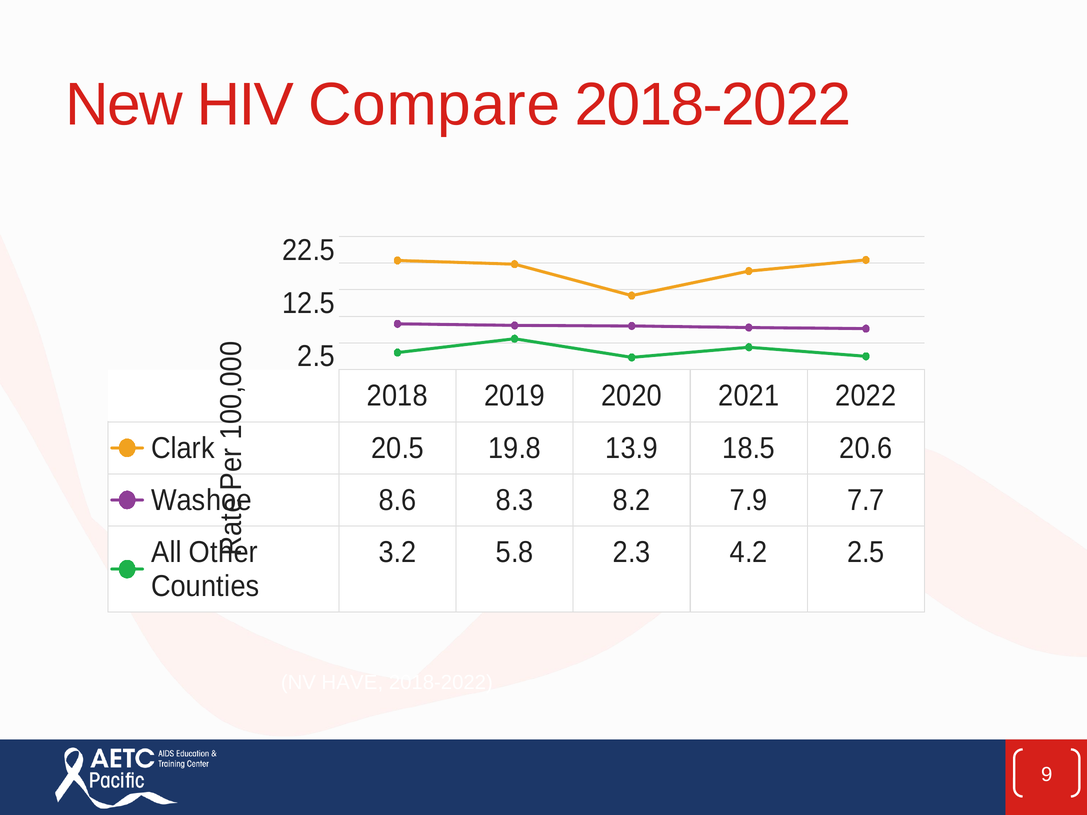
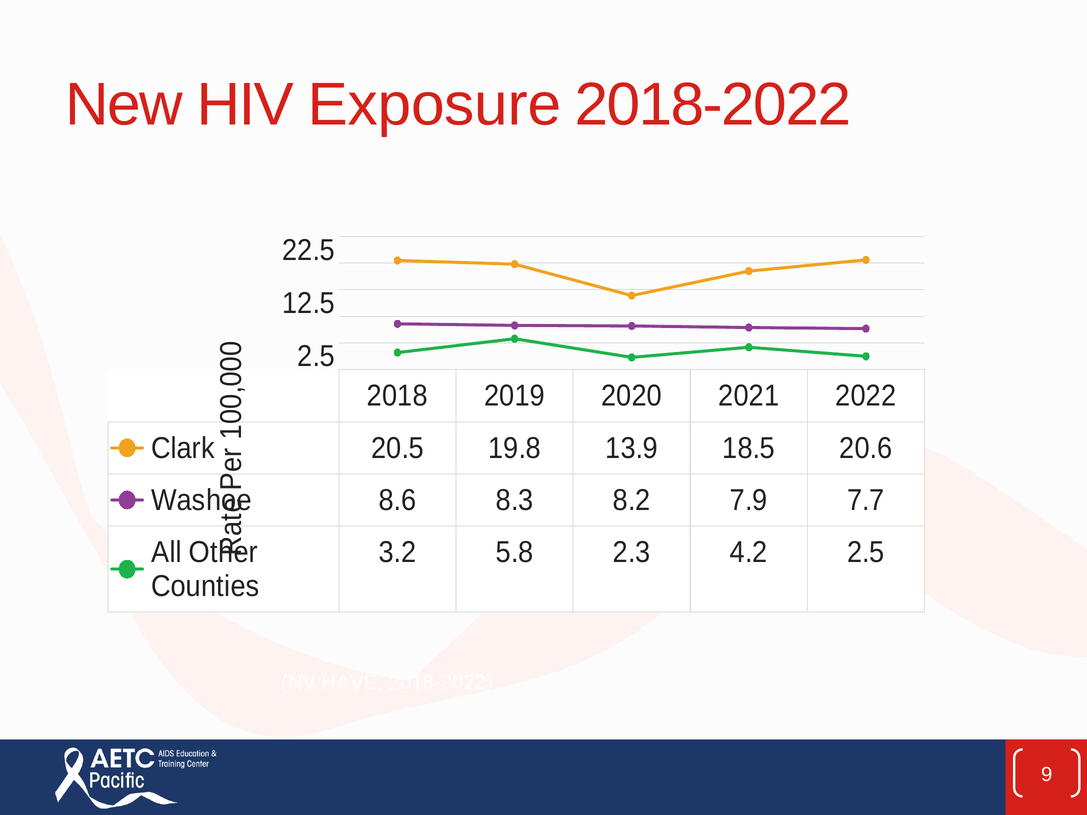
Compare: Compare -> Exposure (435, 105)
